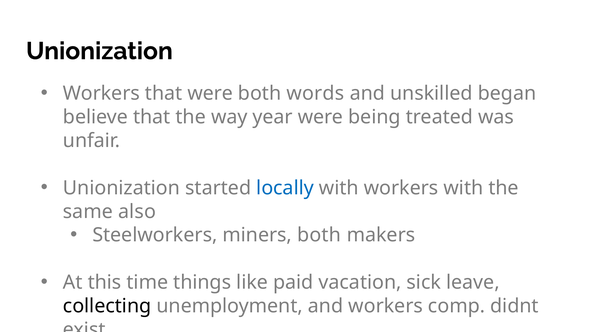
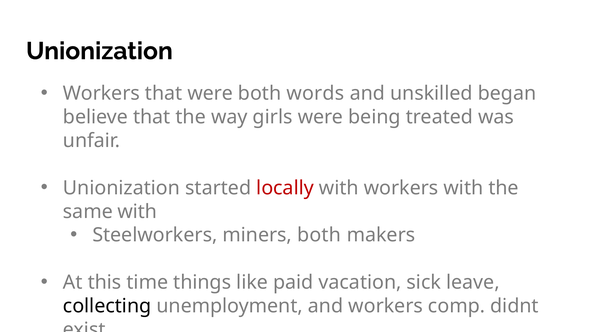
year: year -> girls (273, 117)
locally colour: blue -> red (285, 188)
same also: also -> with (137, 211)
